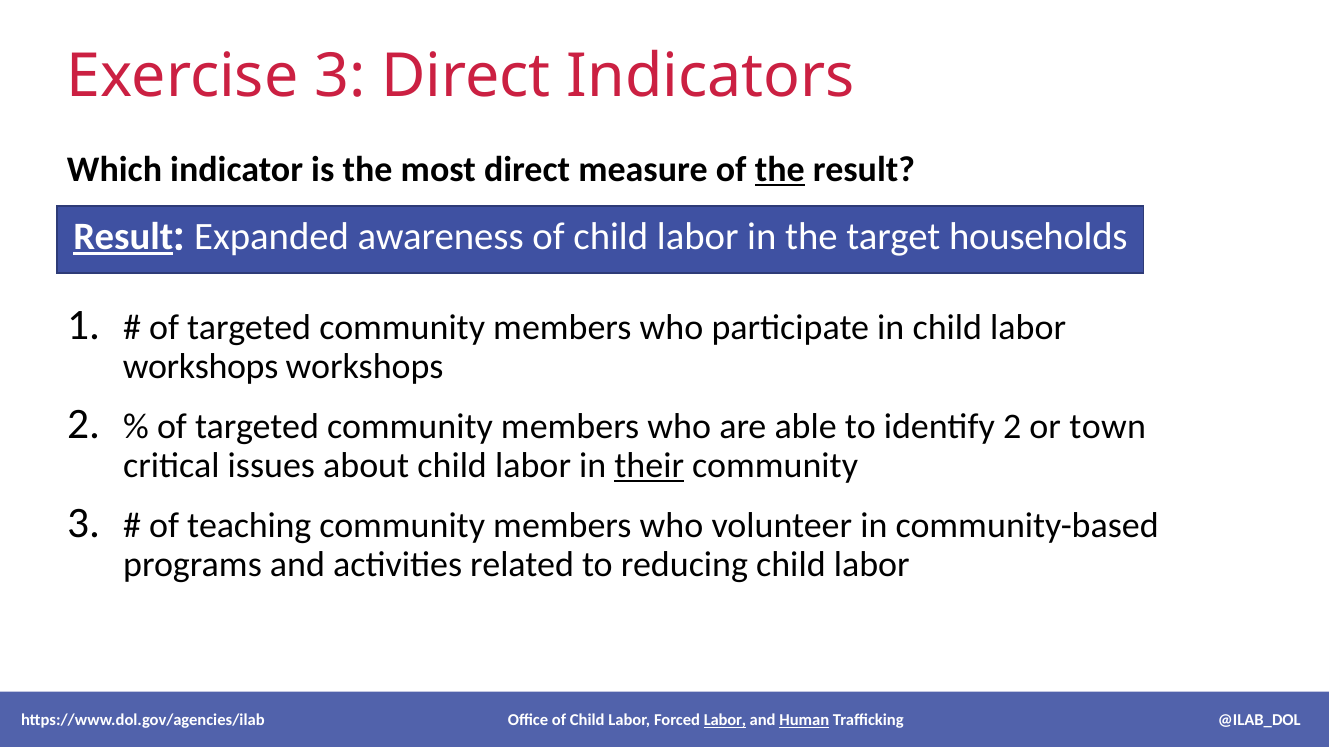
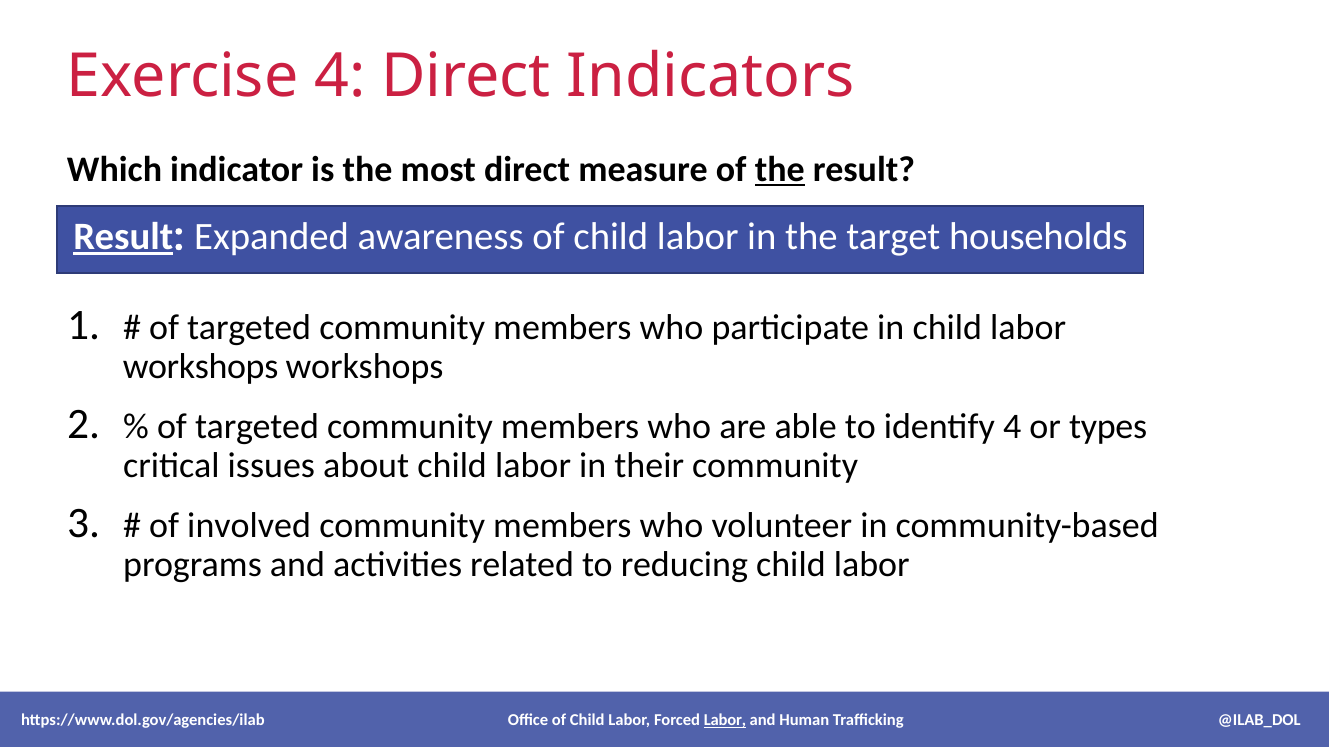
Exercise 3: 3 -> 4 (340, 76)
identify 2: 2 -> 4 (1012, 427)
town: town -> types (1108, 427)
their underline: present -> none (649, 466)
teaching: teaching -> involved (249, 526)
Human underline: present -> none (804, 721)
